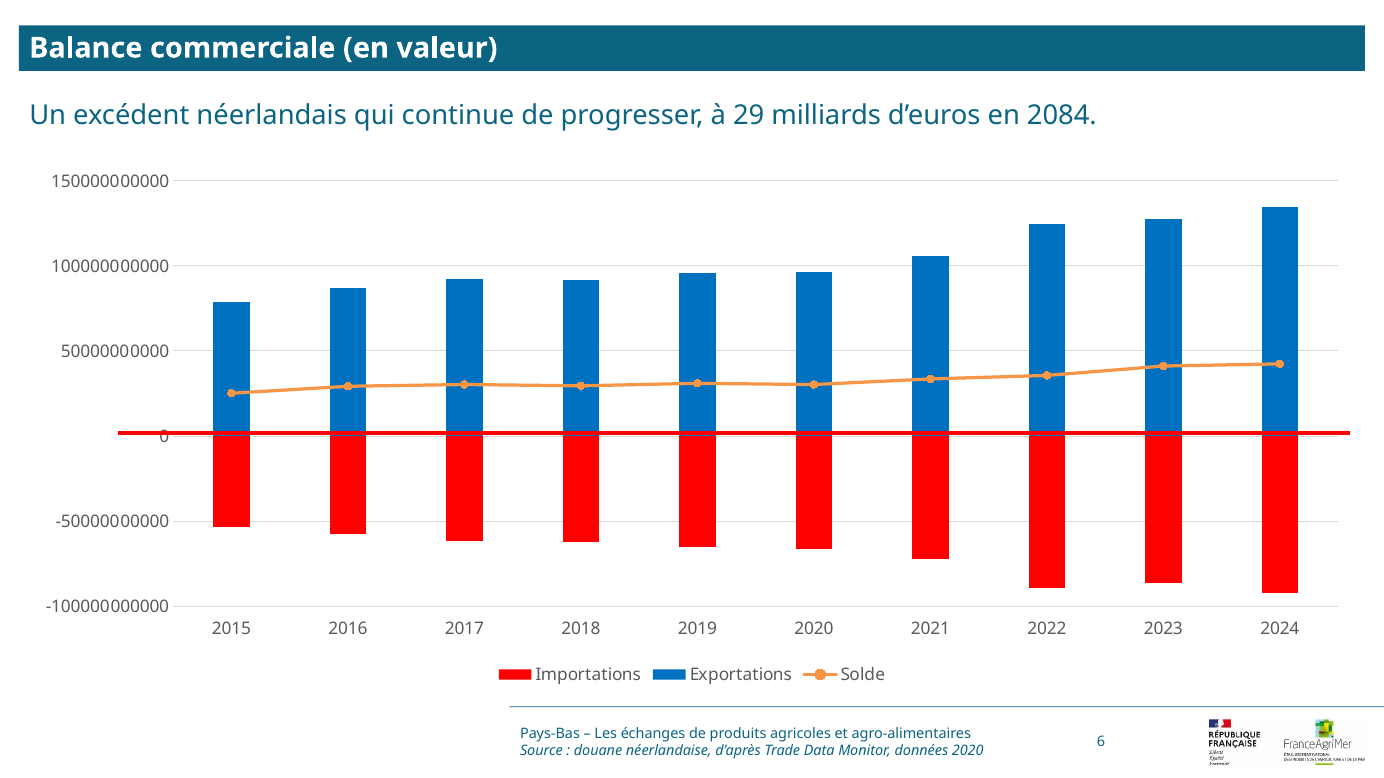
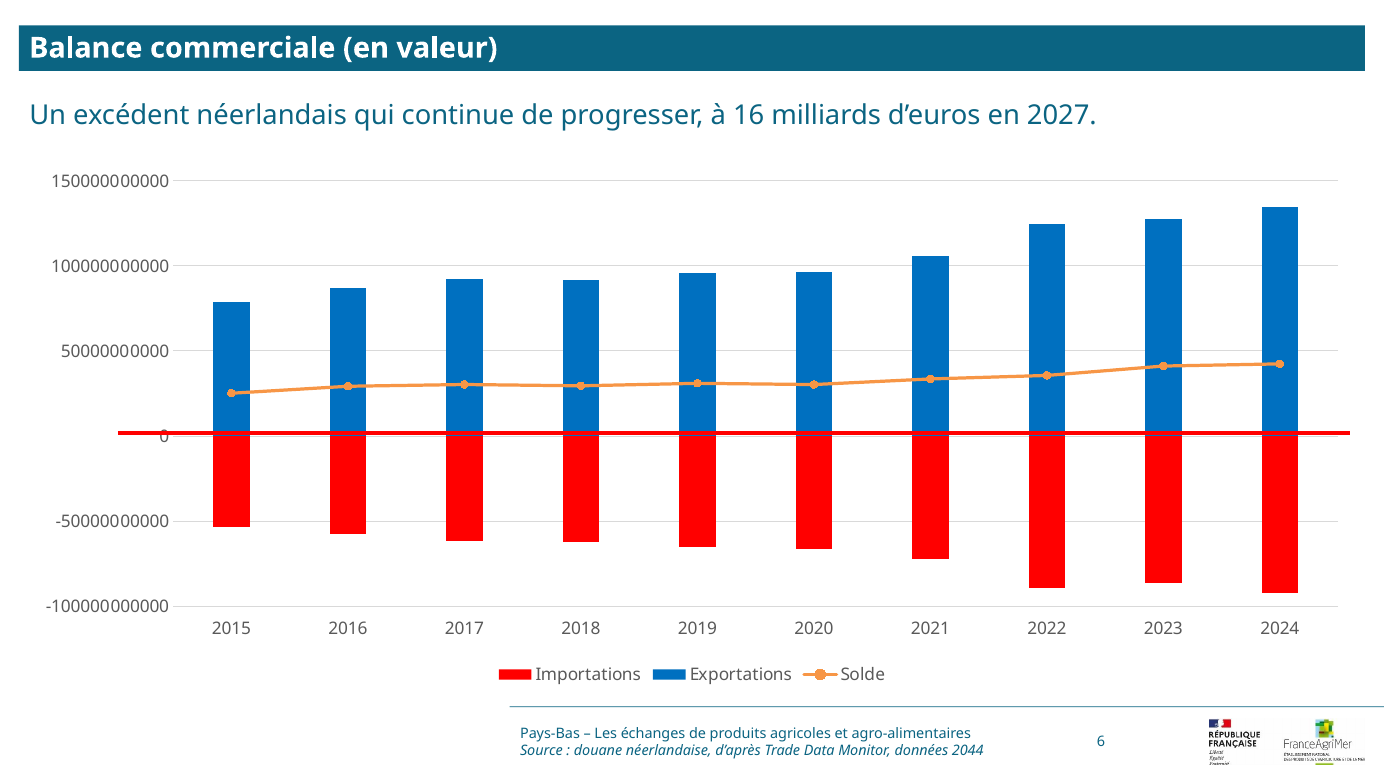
29: 29 -> 16 (749, 115)
2084: 2084 -> 2027 (1062, 115)
données 2020: 2020 -> 2044 (968, 752)
